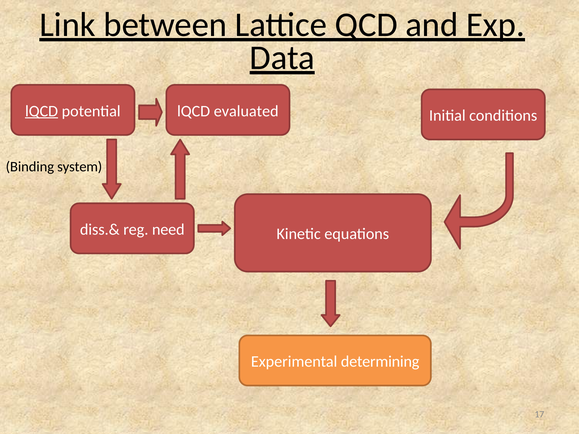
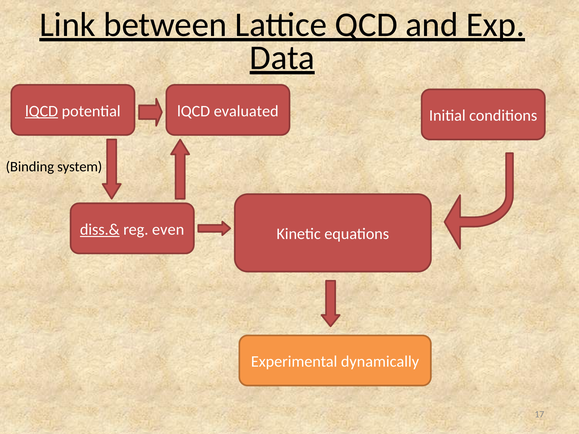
diss.& underline: none -> present (100, 230)
need: need -> even (168, 230)
determining: determining -> dynamically (380, 362)
